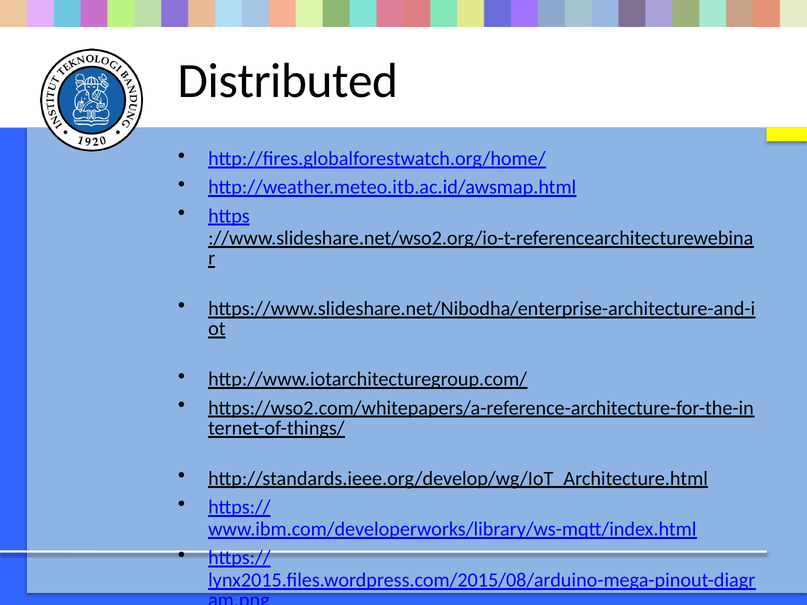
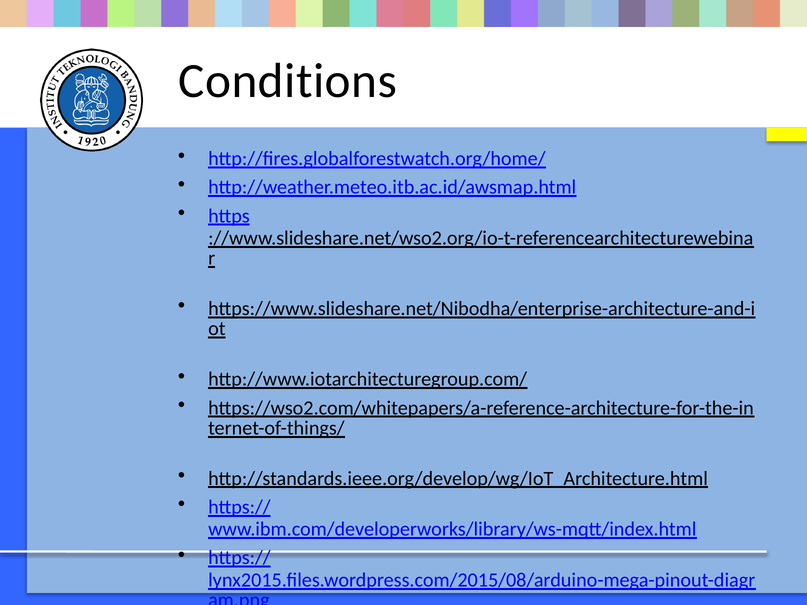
Distributed: Distributed -> Conditions (288, 81)
